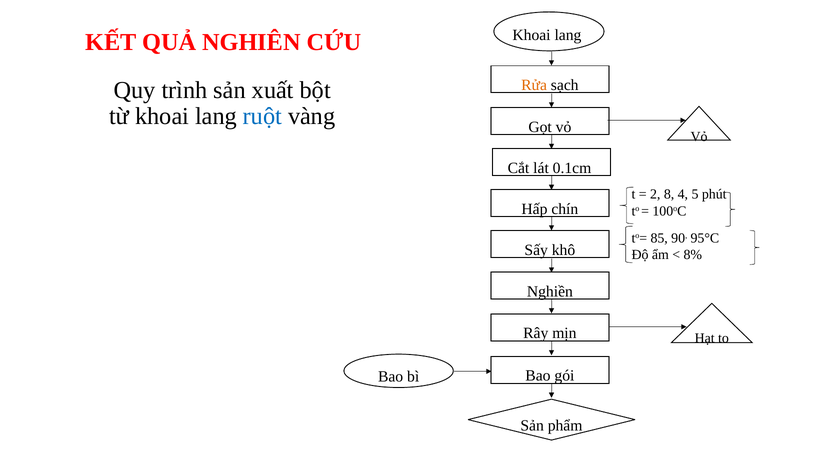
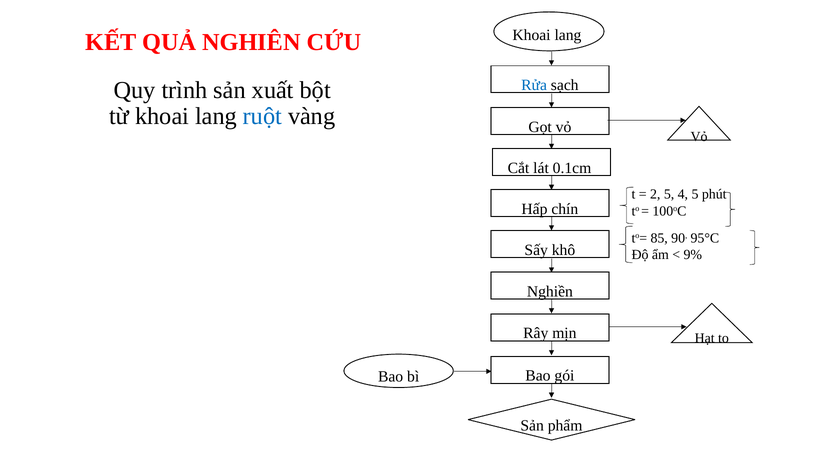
Rửa colour: orange -> blue (534, 85)
2 8: 8 -> 5 (669, 194)
8%: 8% -> 9% (693, 255)
